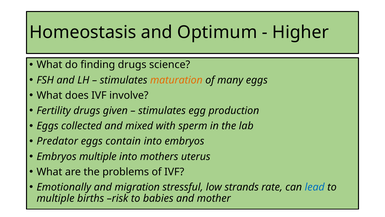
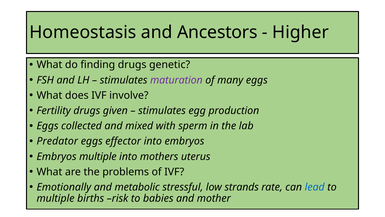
Optimum: Optimum -> Ancestors (217, 32)
science: science -> genetic (170, 65)
maturation colour: orange -> purple (176, 80)
contain: contain -> effector (123, 141)
migration: migration -> metabolic (137, 187)
